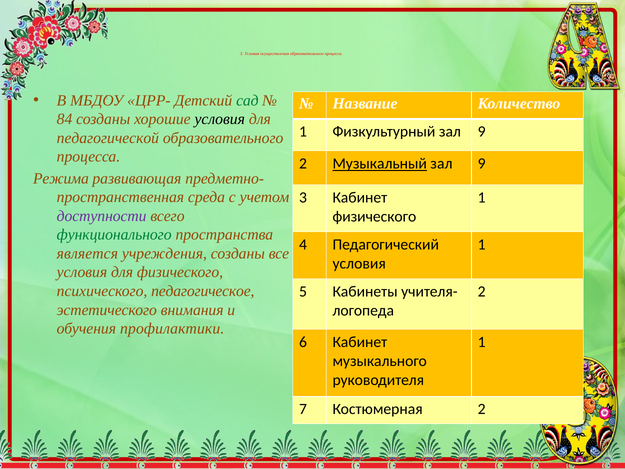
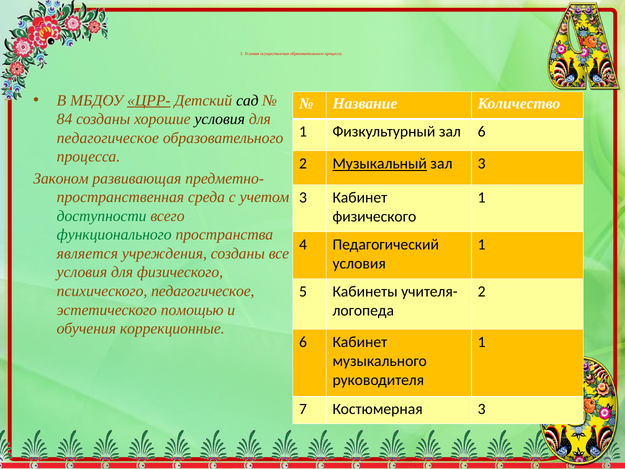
ЦРР- underline: none -> present (149, 100)
сад colour: green -> black (247, 100)
Физкультурный зал 9: 9 -> 6 (482, 132)
педагогической: педагогической -> педагогическое (108, 138)
9: 9 -> 3 (482, 164)
Режима: Режима -> Законом (61, 178)
доступности colour: purple -> green (102, 216)
внимания: внимания -> помощью (192, 310)
профилактики: профилактики -> коррекционные (172, 328)
Костюмерная 2: 2 -> 3 (482, 409)
